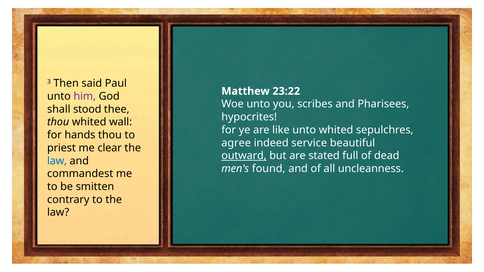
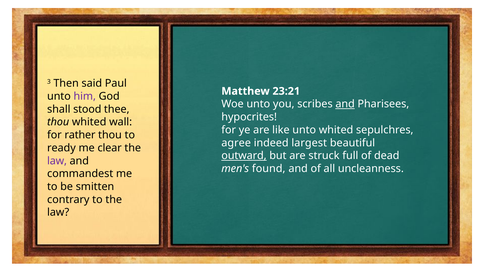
23:22: 23:22 -> 23:21 (286, 91)
and underline: none -> present (345, 104)
hands: hands -> rather (80, 135)
service: service -> largest (309, 143)
priest: priest -> ready (61, 148)
stated: stated -> struck (324, 156)
law colour: blue -> purple (57, 161)
